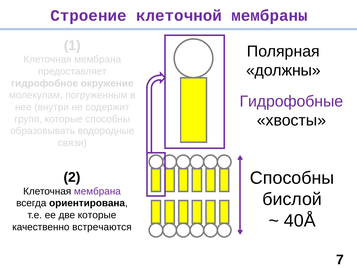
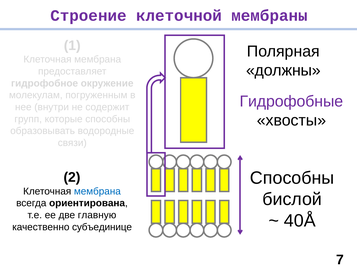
мембрана colour: purple -> blue (97, 191)
две которые: которые -> главную (97, 215)
встречаются: встречаются -> субъединице (102, 227)
